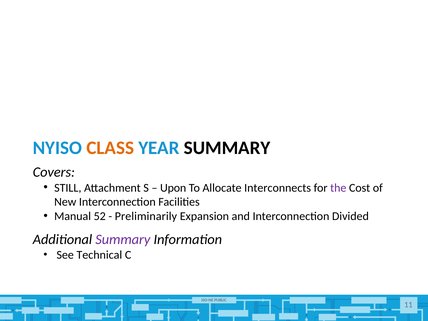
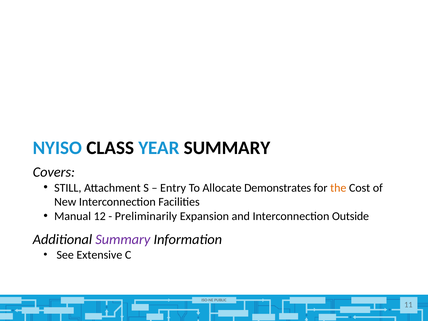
CLASS colour: orange -> black (110, 148)
Upon: Upon -> Entry (173, 188)
Interconnects: Interconnects -> Demonstrates (278, 188)
the colour: purple -> orange (338, 188)
52: 52 -> 12 (100, 216)
Divided: Divided -> Outside (351, 216)
Technical: Technical -> Extensive (99, 255)
